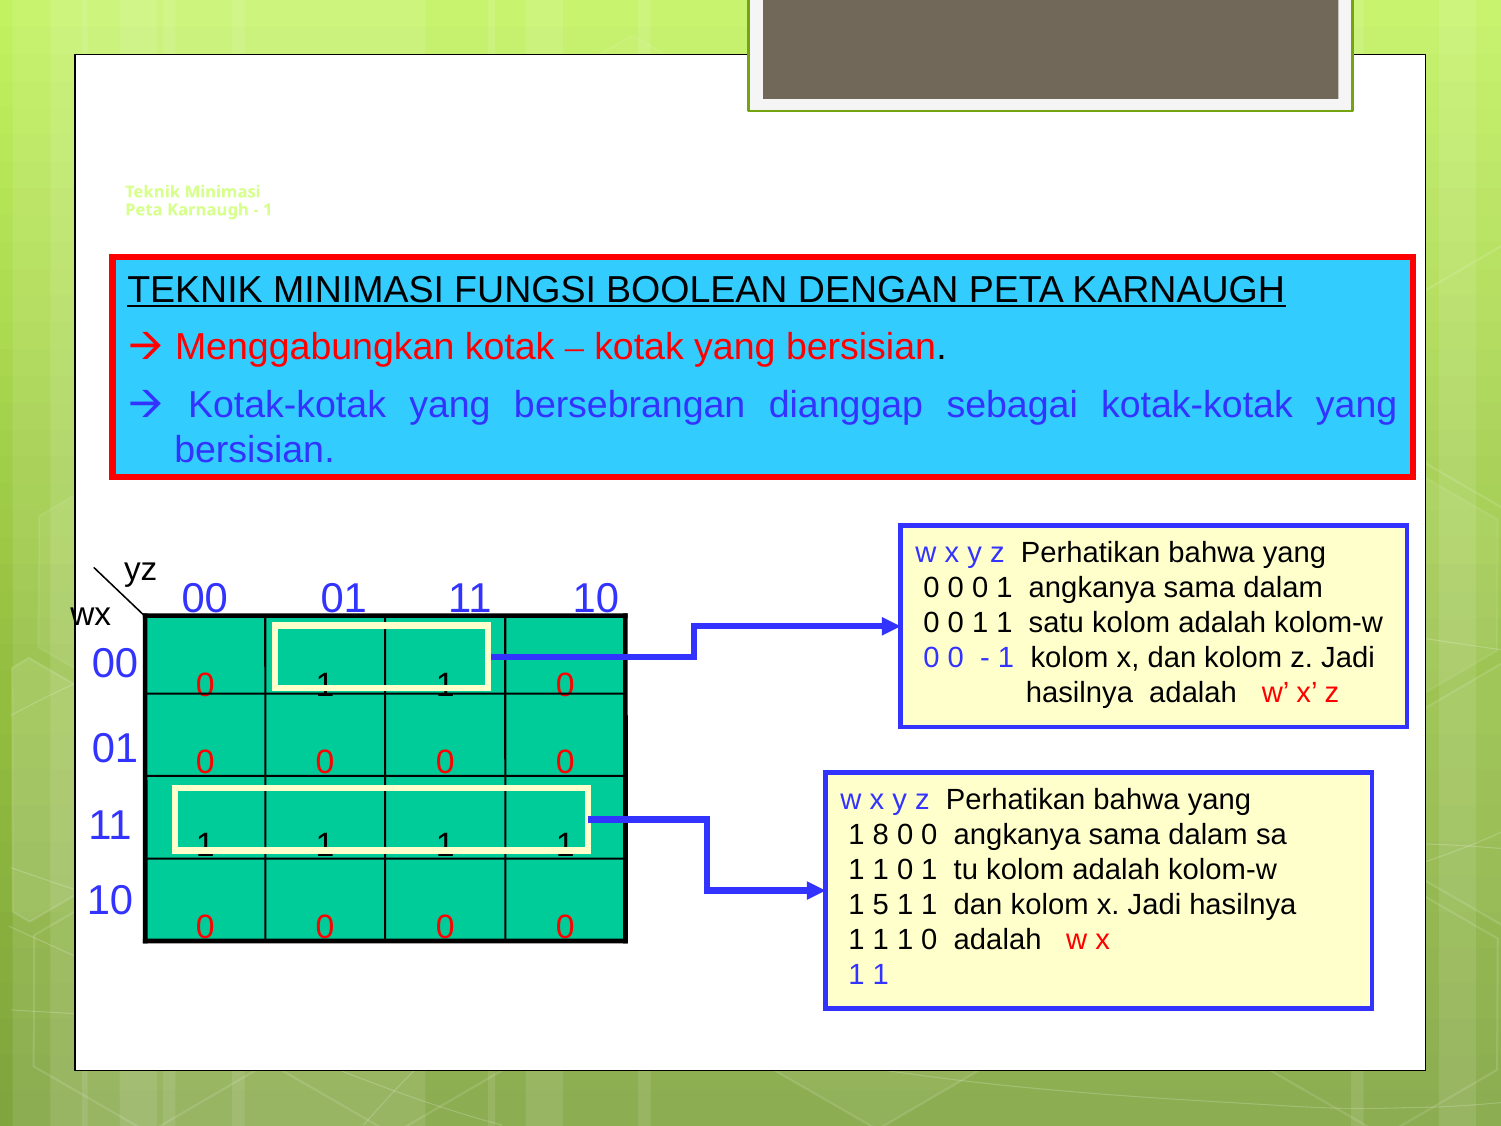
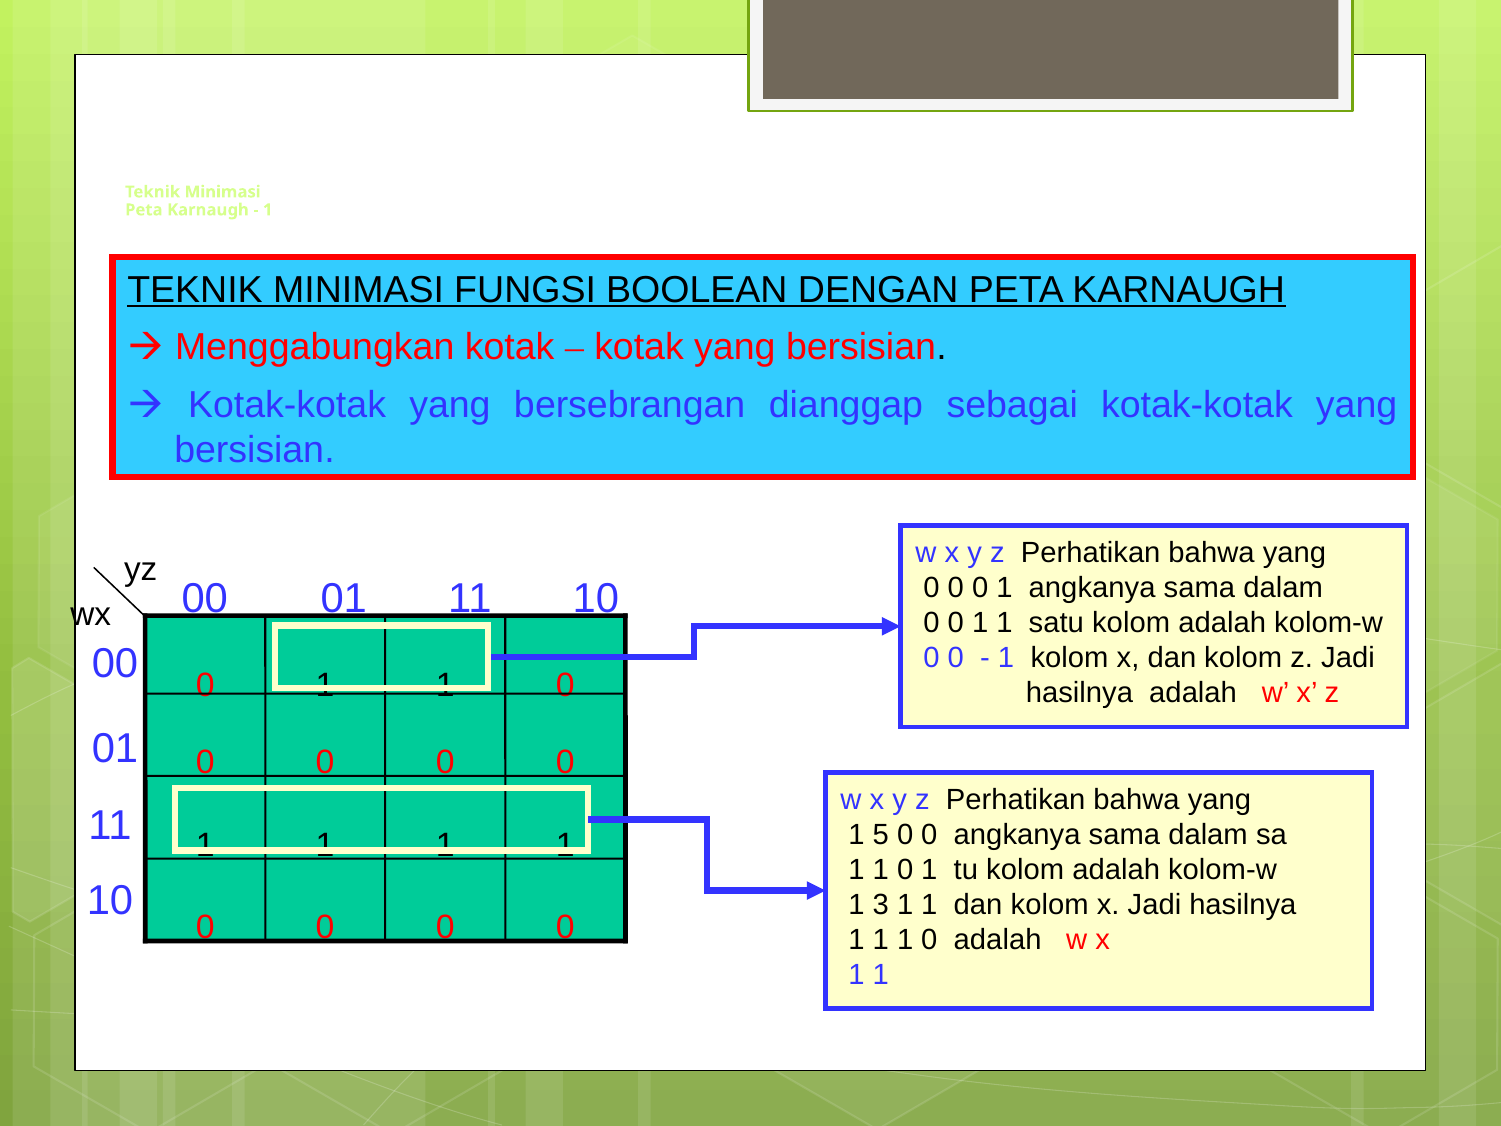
8: 8 -> 5 (881, 834)
5: 5 -> 3 (881, 904)
